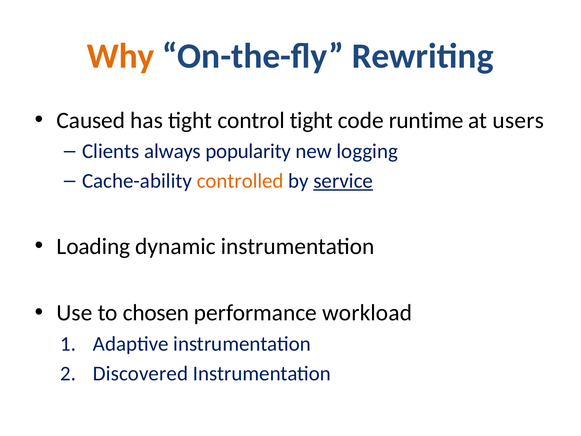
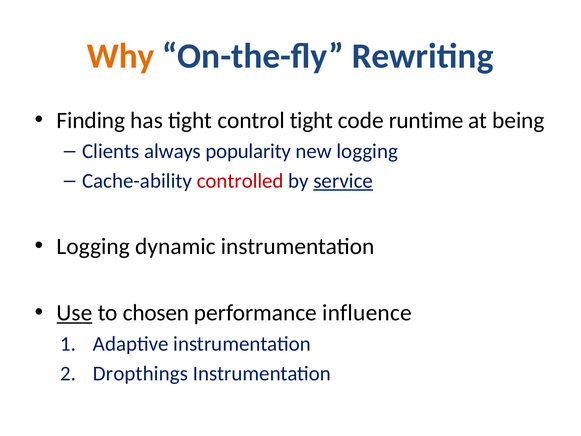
Caused: Caused -> Finding (91, 120)
users: users -> being (518, 120)
controlled colour: orange -> red (240, 181)
Loading: Loading -> Logging (93, 246)
Use underline: none -> present (75, 313)
workload: workload -> influence (367, 313)
Discovered: Discovered -> Dropthings (140, 373)
